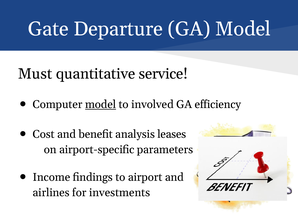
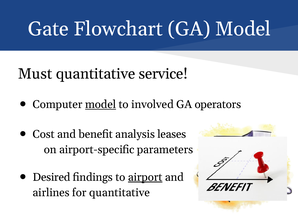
Departure: Departure -> Flowchart (118, 29)
efficiency: efficiency -> operators (218, 104)
Income: Income -> Desired (52, 177)
airport underline: none -> present (145, 177)
for investments: investments -> quantitative (120, 192)
